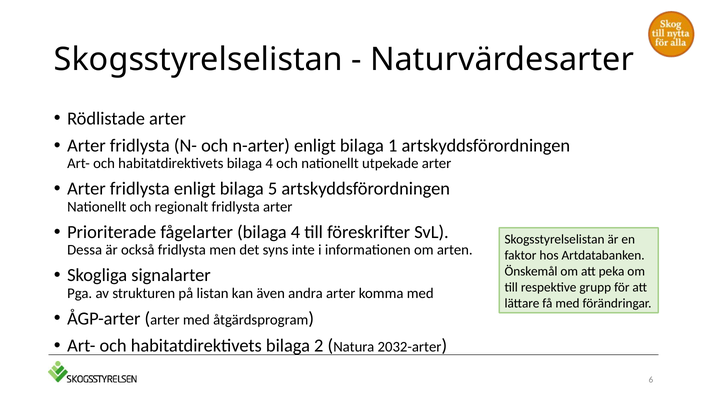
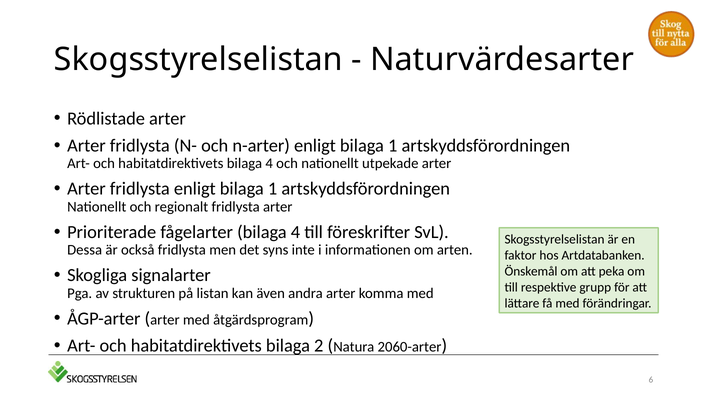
fridlysta enligt bilaga 5: 5 -> 1 (273, 189)
2032-arter: 2032-arter -> 2060-arter (410, 347)
